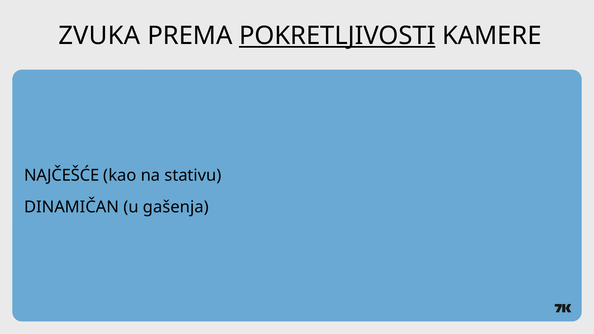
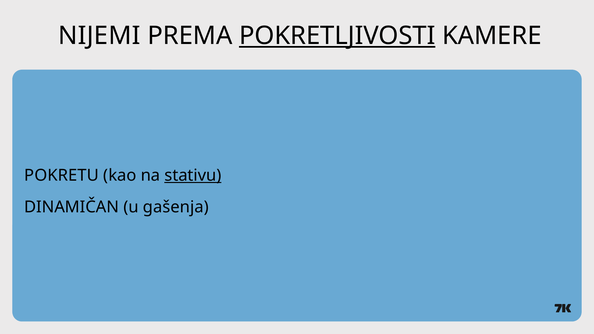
ZVUKA: ZVUKA -> NIJEMI (99, 36)
NAJČEŠĆE: NAJČEŠĆE -> POKRETU (62, 176)
stativu underline: none -> present (193, 176)
